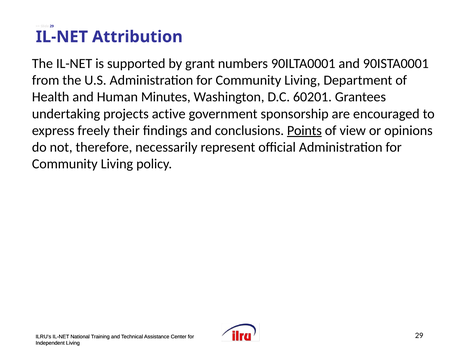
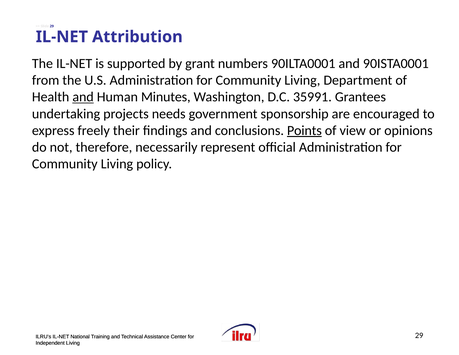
and underline: none -> present (83, 97)
60201: 60201 -> 35991 (312, 97)
active: active -> needs (169, 114)
